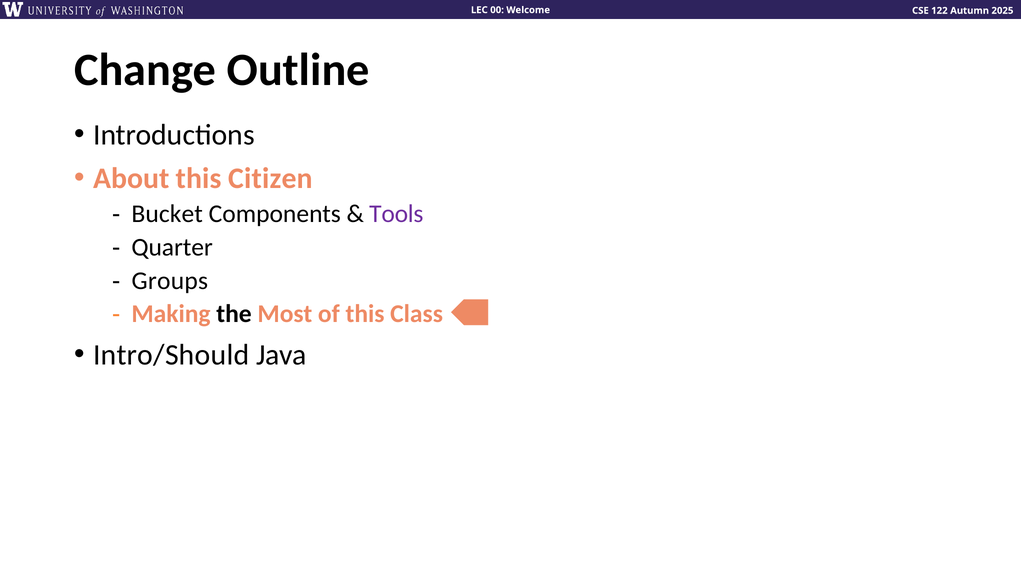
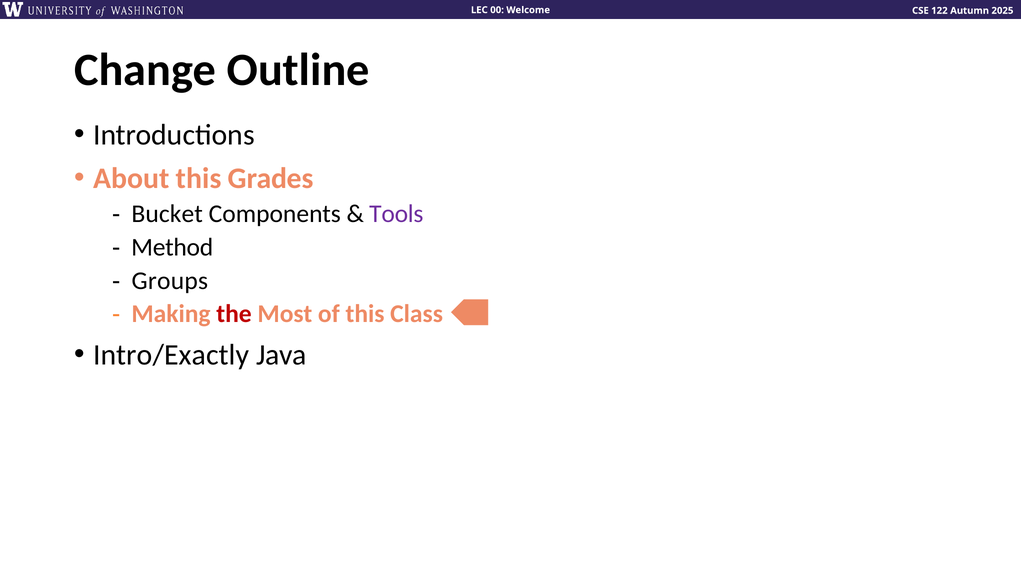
Citizen: Citizen -> Grades (271, 178)
Quarter: Quarter -> Method (172, 247)
the colour: black -> red (234, 314)
Intro/Should: Intro/Should -> Intro/Exactly (171, 355)
